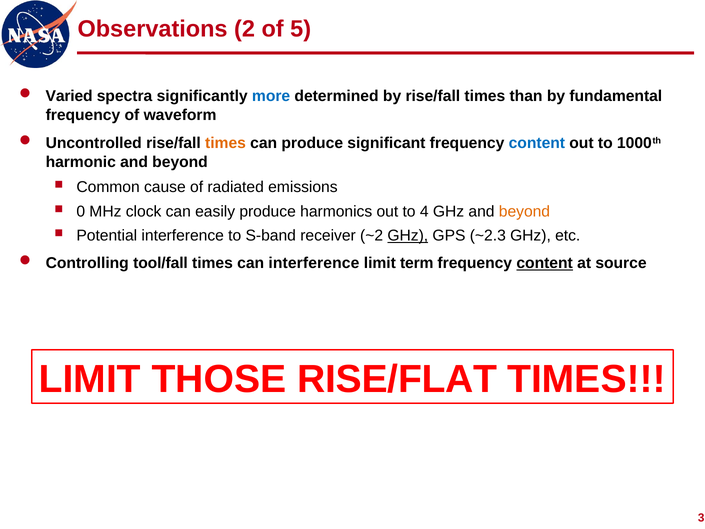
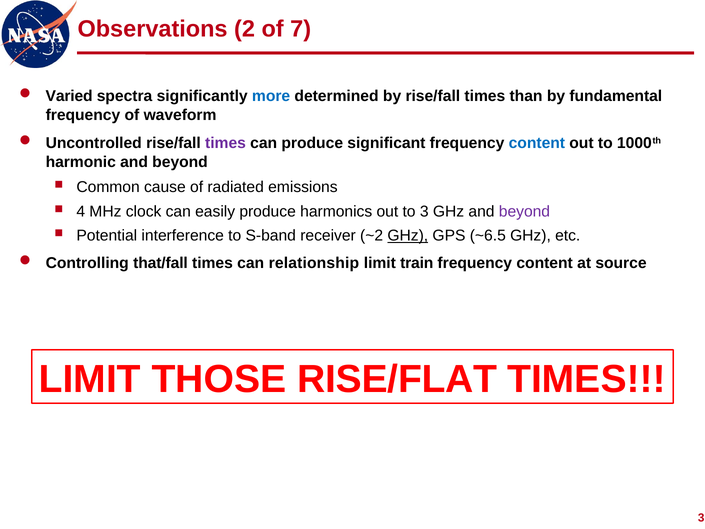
5: 5 -> 7 (301, 29)
times colour: orange -> purple (225, 143)
0: 0 -> 4 (81, 211)
4: 4 -> 3 (424, 211)
beyond colour: orange -> purple (524, 211)
~2.3: ~2.3 -> ~6.5 (488, 236)
tool/fall: tool/fall -> that/fall (160, 263)
can interference: interference -> relationship (314, 263)
term: term -> train (417, 263)
content underline: present -> none (545, 263)
